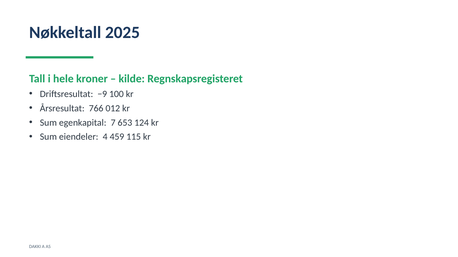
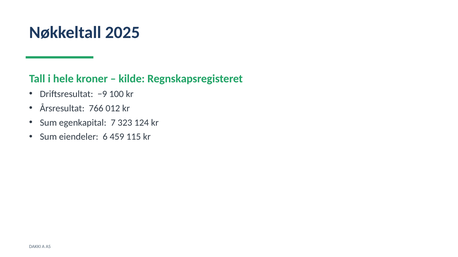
653: 653 -> 323 (125, 123)
4: 4 -> 6 (105, 137)
